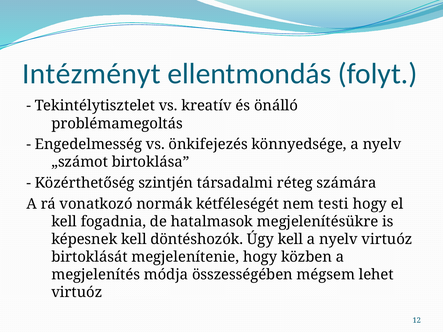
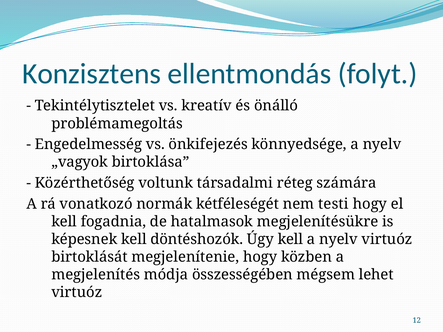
Intézményt: Intézményt -> Konzisztens (92, 74)
„számot: „számot -> „vagyok (80, 162)
szintjén: szintjén -> voltunk (166, 183)
